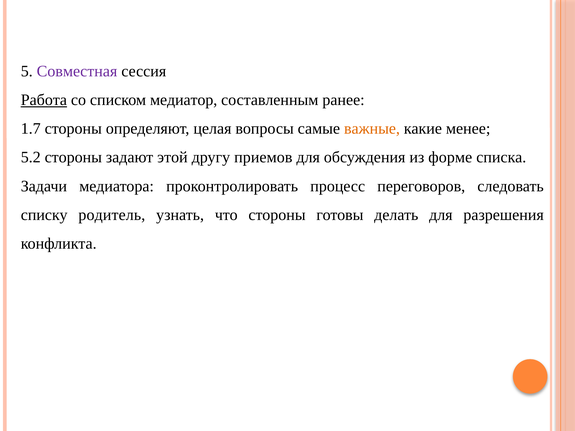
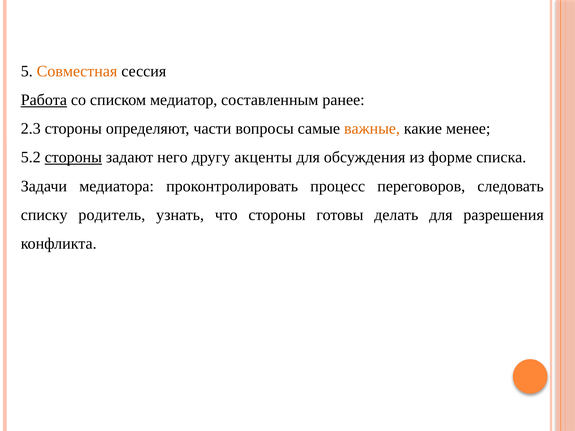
Совместная colour: purple -> orange (77, 71)
1.7: 1.7 -> 2.3 (31, 129)
целая: целая -> части (212, 129)
стороны underline: none -> present (73, 157)
этой: этой -> него (172, 157)
приемов: приемов -> акценты (263, 157)
